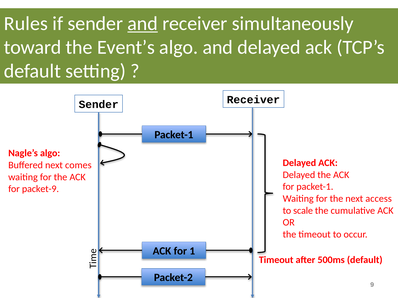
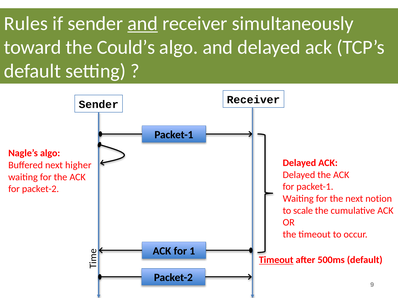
Event’s: Event’s -> Could’s (126, 47)
comes: comes -> higher (78, 165)
for packet-9: packet-9 -> packet-2 (40, 189)
access: access -> notion (379, 199)
Timeout underline: none -> present (276, 260)
